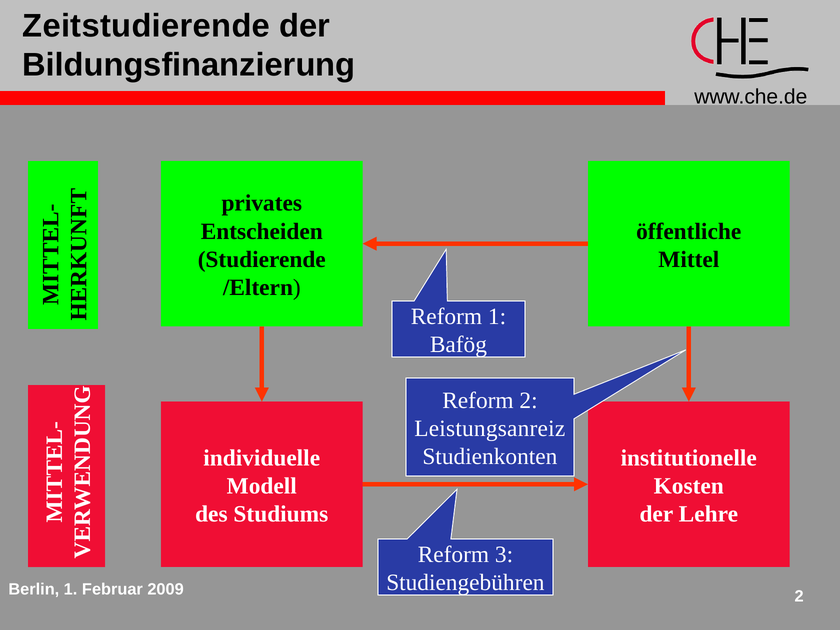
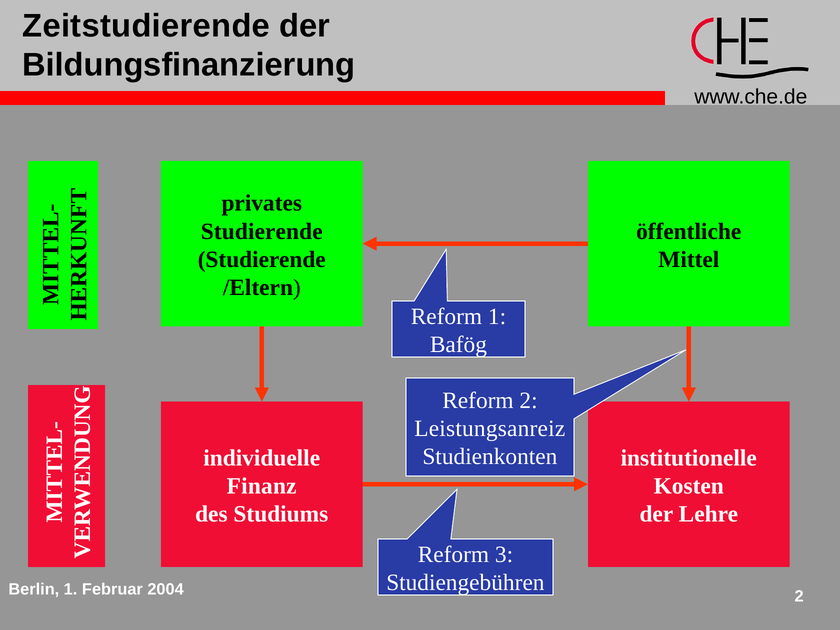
Entscheiden: Entscheiden -> Studierende (262, 231)
Modell: Modell -> Finanz (262, 486)
2009: 2009 -> 2004 (166, 589)
